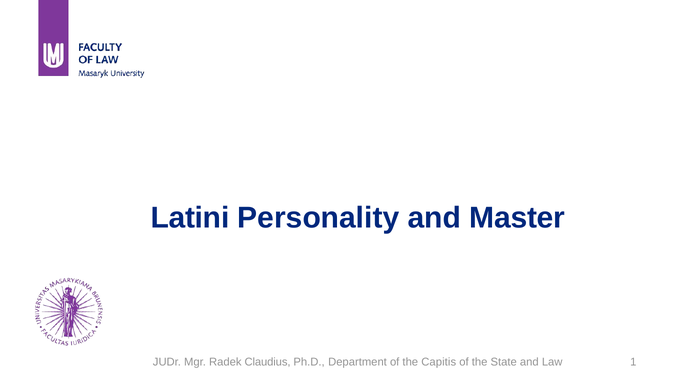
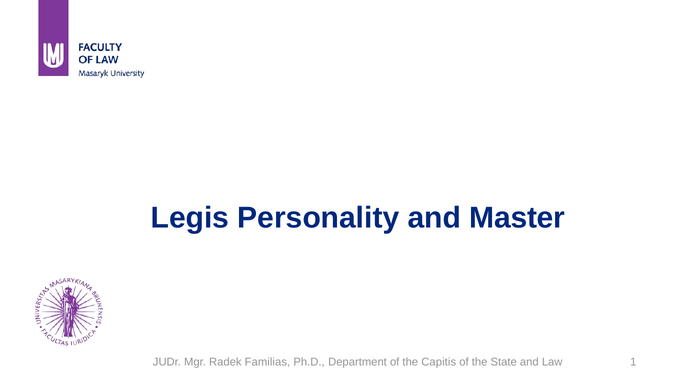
Latini: Latini -> Legis (190, 218)
Claudius: Claudius -> Familias (267, 362)
